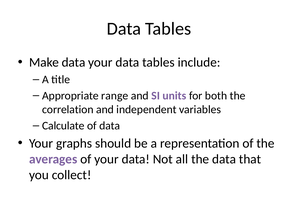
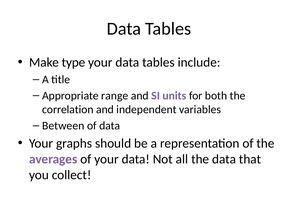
Make data: data -> type (74, 63)
Calculate: Calculate -> Between (63, 126)
